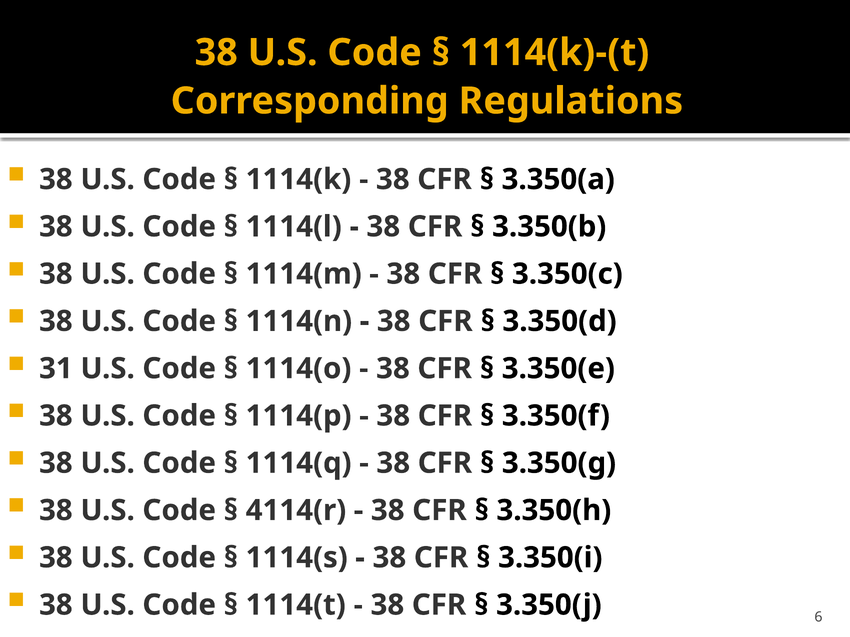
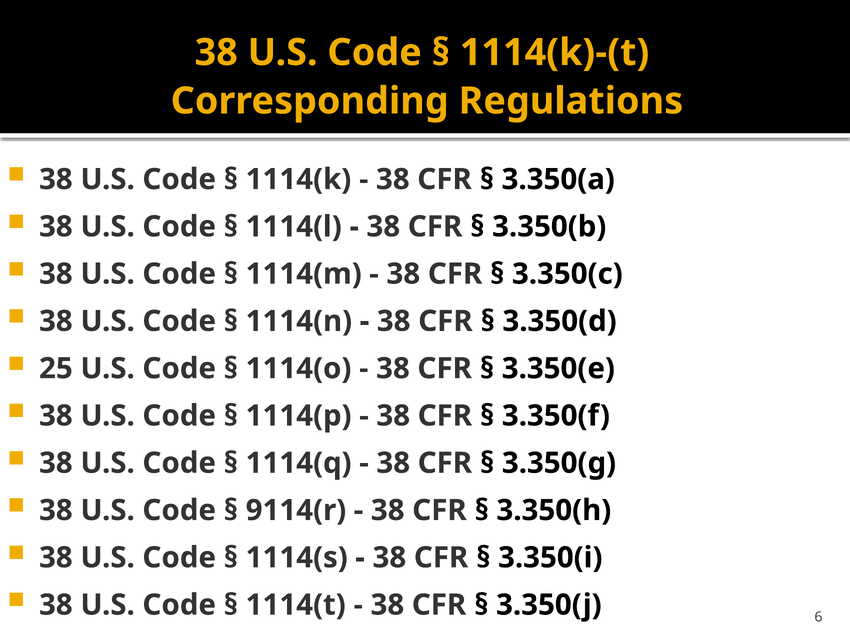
31: 31 -> 25 (56, 369)
4114(r: 4114(r -> 9114(r (296, 511)
